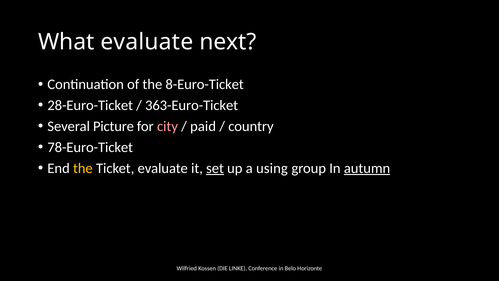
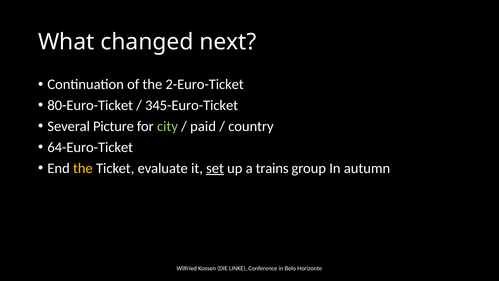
What evaluate: evaluate -> changed (147, 42)
8-Euro-Ticket: 8-Euro-Ticket -> 2-Euro-Ticket (205, 84)
28-Euro-Ticket: 28-Euro-Ticket -> 80-Euro-Ticket (90, 105)
363-Euro-Ticket: 363-Euro-Ticket -> 345-Euro-Ticket (192, 105)
city colour: pink -> light green (167, 126)
78-Euro-Ticket: 78-Euro-Ticket -> 64-Euro-Ticket (90, 147)
using: using -> trains (272, 168)
autumn underline: present -> none (367, 168)
